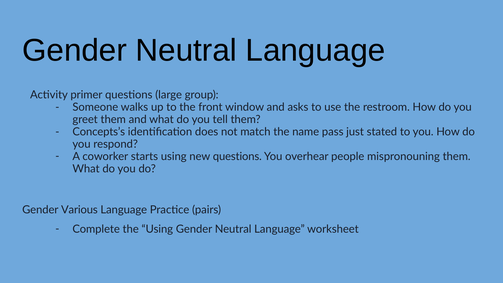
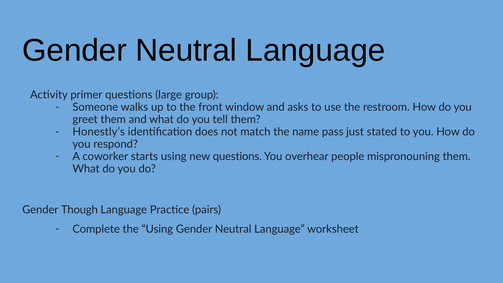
Concepts’s: Concepts’s -> Honestly’s (99, 132)
Various: Various -> Though (79, 210)
